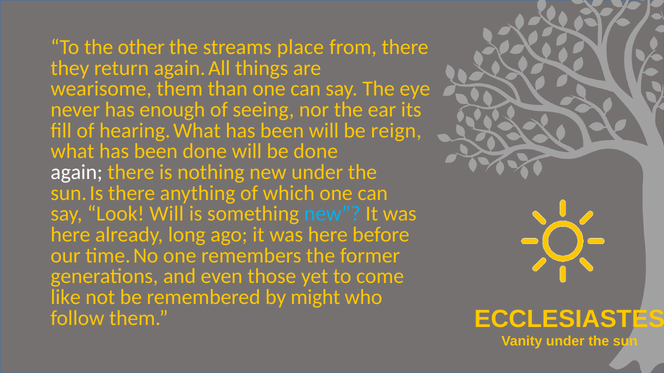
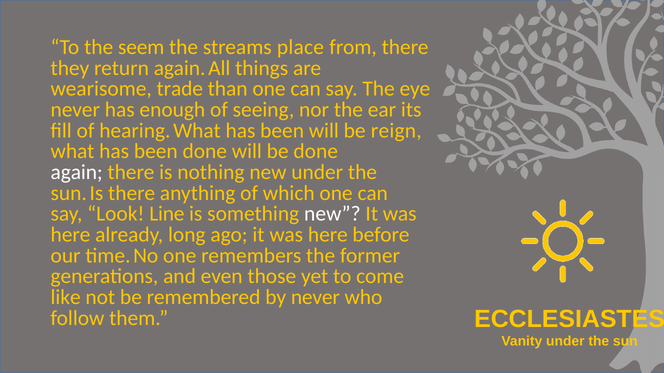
other: other -> seem (141, 47)
wearisome them: them -> trade (180, 89)
Look Will: Will -> Line (167, 214)
new colour: light blue -> white (332, 214)
by might: might -> never (315, 298)
